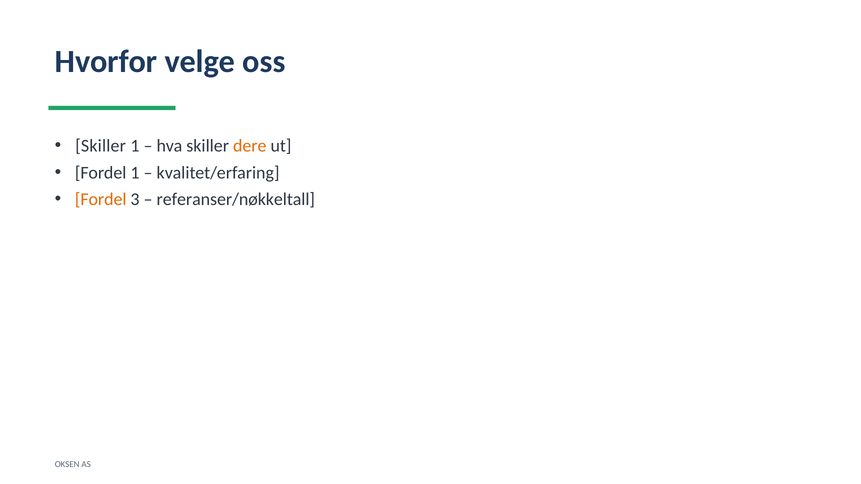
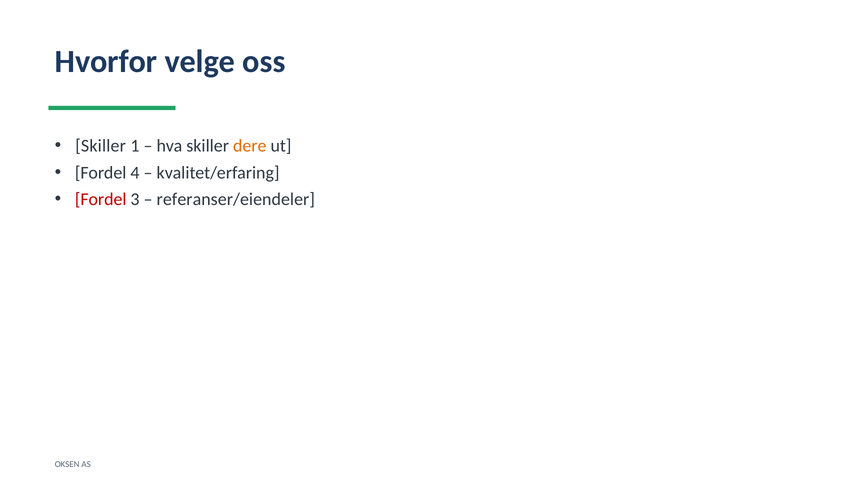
Fordel 1: 1 -> 4 (135, 173)
Fordel colour: orange -> red (101, 200)
referanser/nøkkeltall: referanser/nøkkeltall -> referanser/eiendeler (236, 200)
